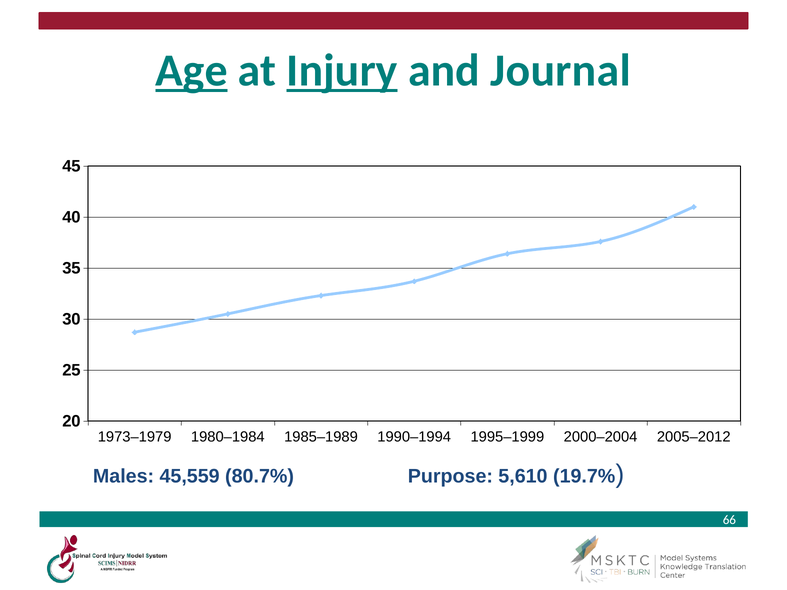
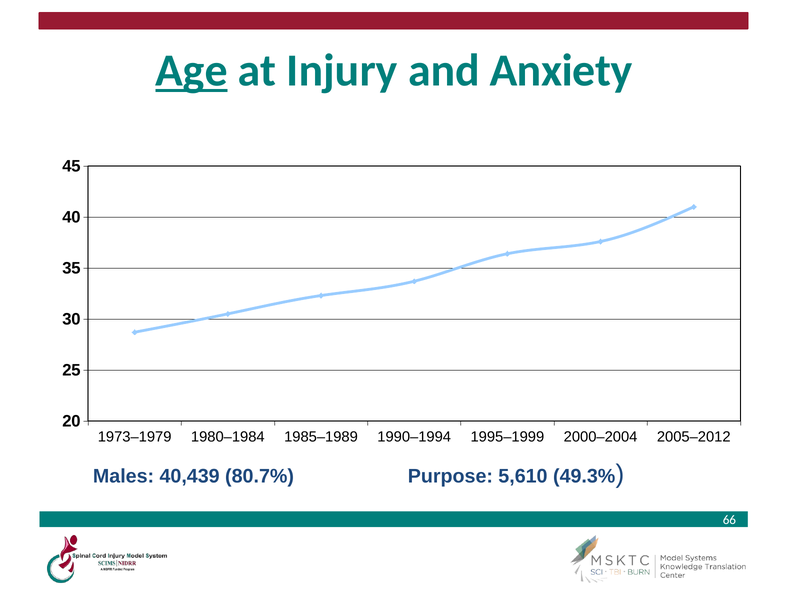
Injury underline: present -> none (342, 71)
Journal: Journal -> Anxiety (561, 71)
45,559: 45,559 -> 40,439 (190, 476)
19.7%: 19.7% -> 49.3% (584, 476)
